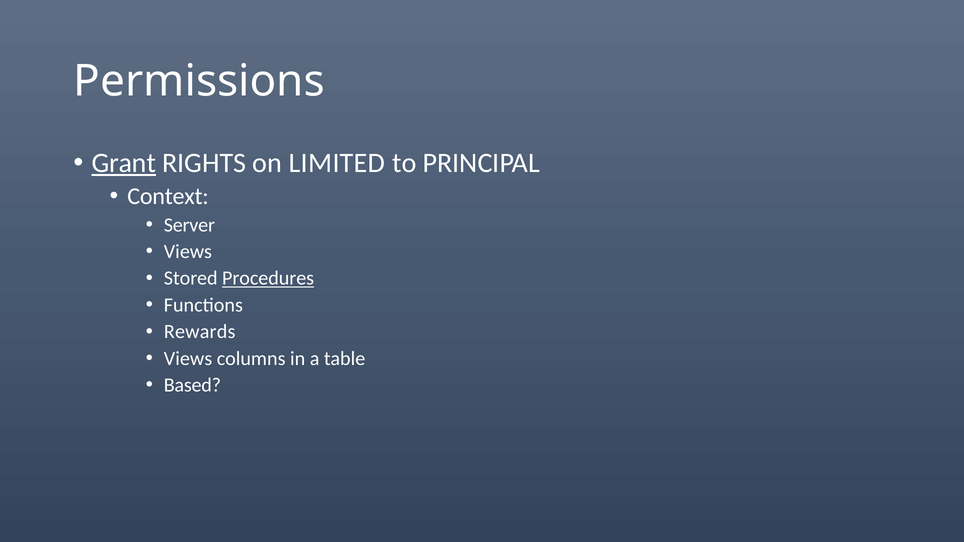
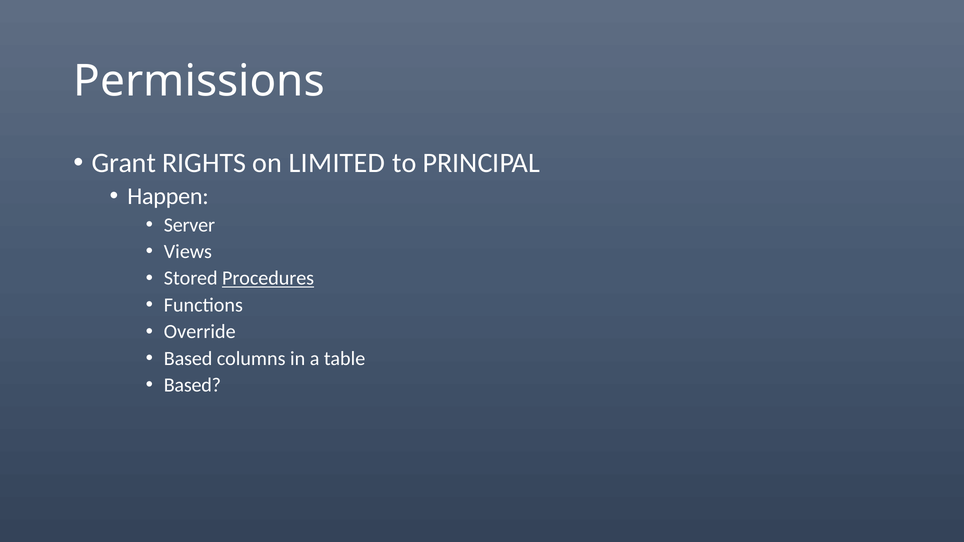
Grant underline: present -> none (124, 163)
Context: Context -> Happen (168, 196)
Rewards: Rewards -> Override (200, 332)
Views: Views -> Based (188, 359)
